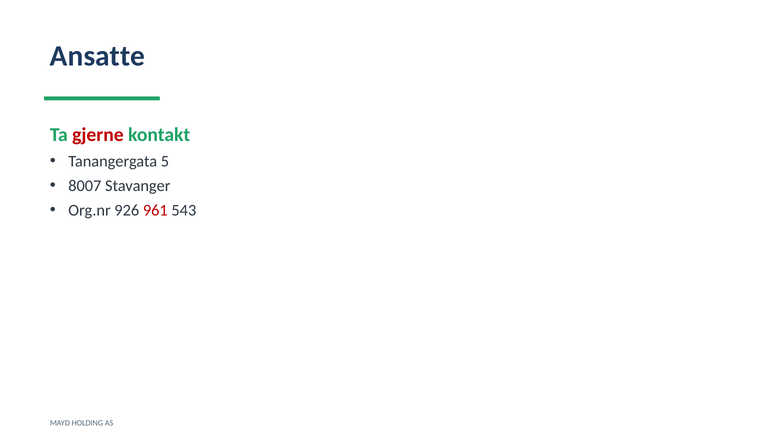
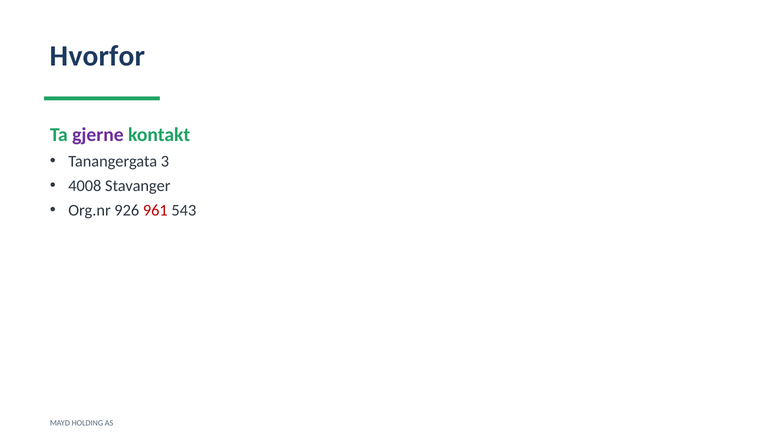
Ansatte: Ansatte -> Hvorfor (98, 56)
gjerne colour: red -> purple (98, 135)
5: 5 -> 3 (165, 161)
8007: 8007 -> 4008 (85, 186)
